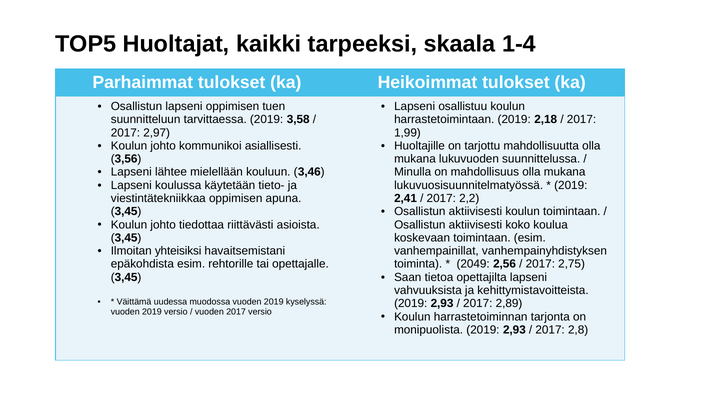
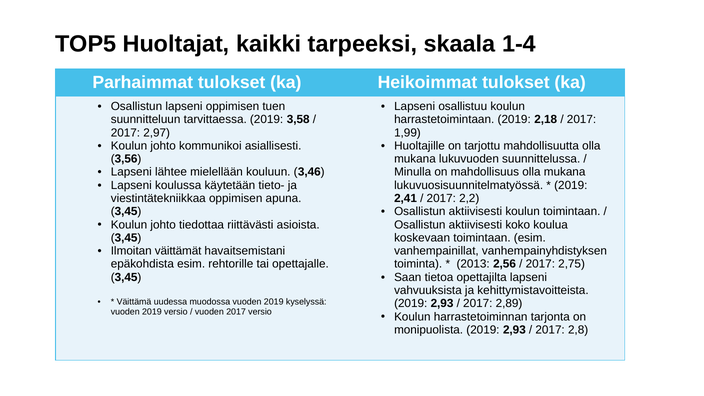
yhteisiksi: yhteisiksi -> väittämät (178, 251)
2049: 2049 -> 2013 (473, 264)
